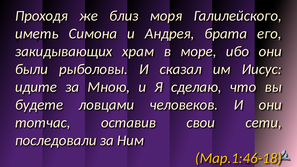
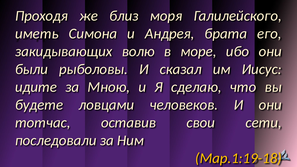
храм: храм -> волю (138, 51)
Мар.1:46-18: Мар.1:46-18 -> Мар.1:19-18 (238, 158)
